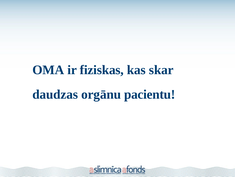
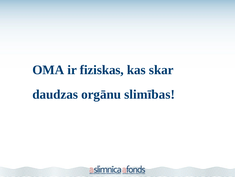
pacientu: pacientu -> slimības (150, 94)
